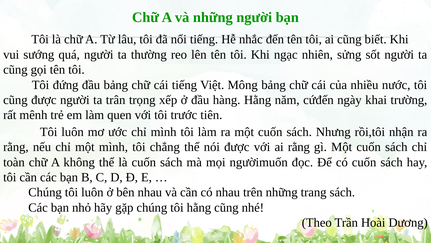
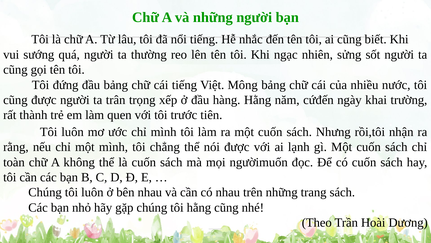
mênh: mênh -> thành (33, 115)
ai rằng: rằng -> lạnh (299, 147)
